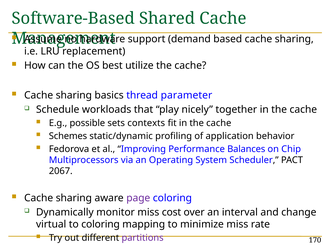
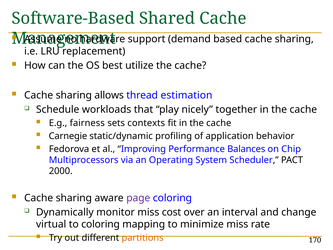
basics: basics -> allows (109, 95)
parameter: parameter -> estimation (186, 95)
possible: possible -> fairness (87, 123)
Schemes: Schemes -> Carnegie (68, 136)
2067: 2067 -> 2000 (61, 171)
partitions colour: purple -> orange (143, 238)
